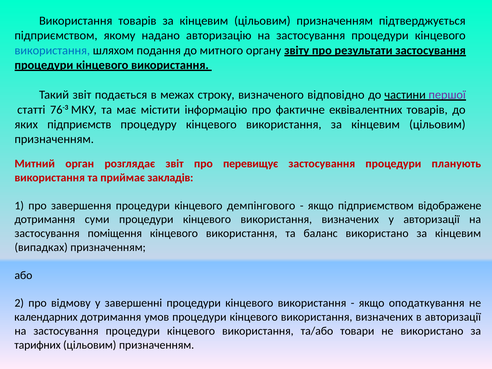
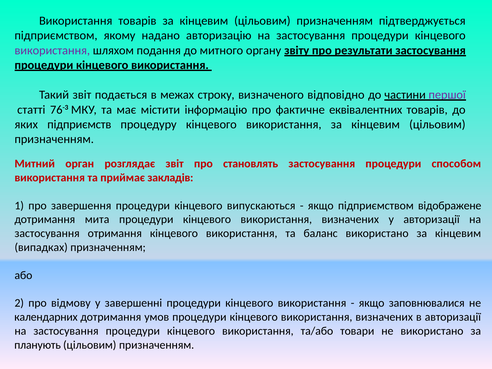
використання colour: blue -> purple (52, 50)
перевищує: перевищує -> становлять (251, 164)
планують: планують -> способом (456, 164)
демпінгового: демпінгового -> випускаються (261, 206)
суми: суми -> мита (97, 219)
поміщення: поміщення -> отримання (115, 233)
оподаткування: оподаткування -> заповнювалися (427, 303)
тарифних: тарифних -> планують (38, 345)
